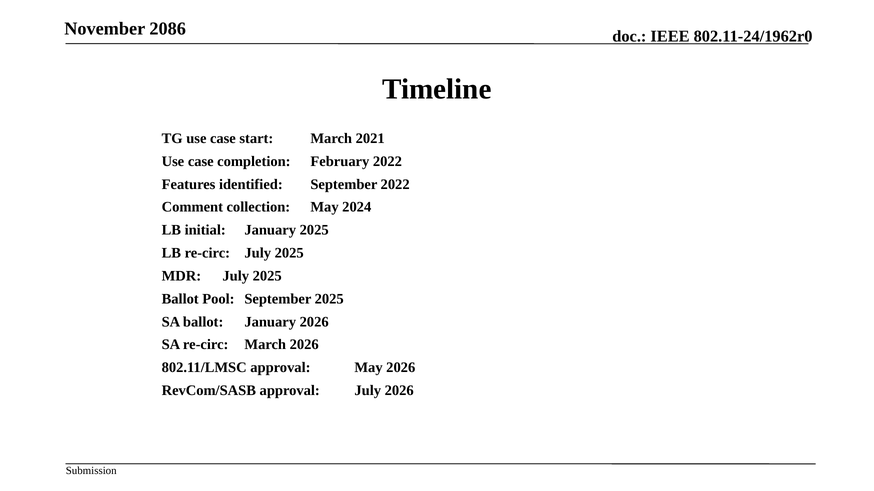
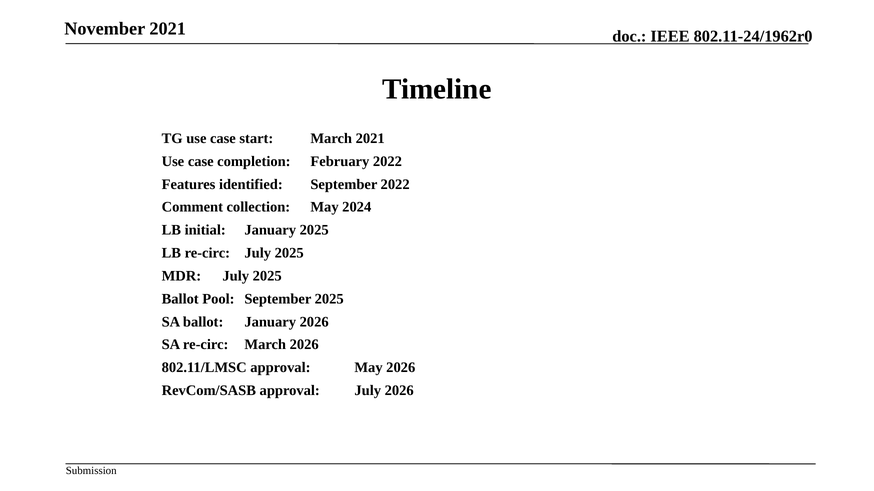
2086: 2086 -> 2021 (168, 29)
